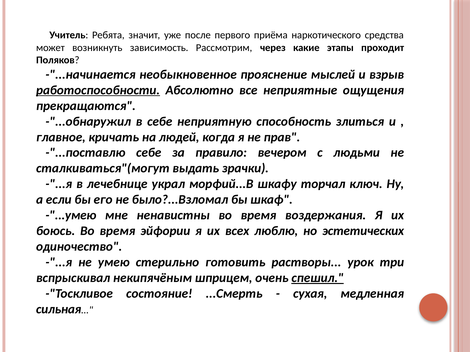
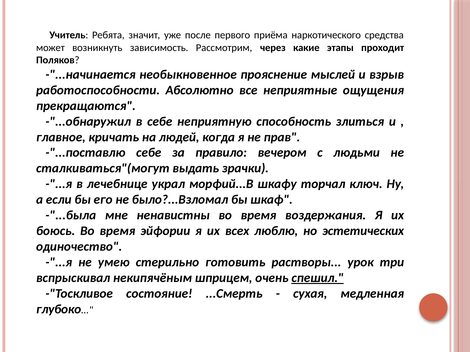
работоспособности underline: present -> none (98, 90)
-"...умею: -"...умею -> -"...была (71, 216)
сильная: сильная -> глубоко (59, 310)
